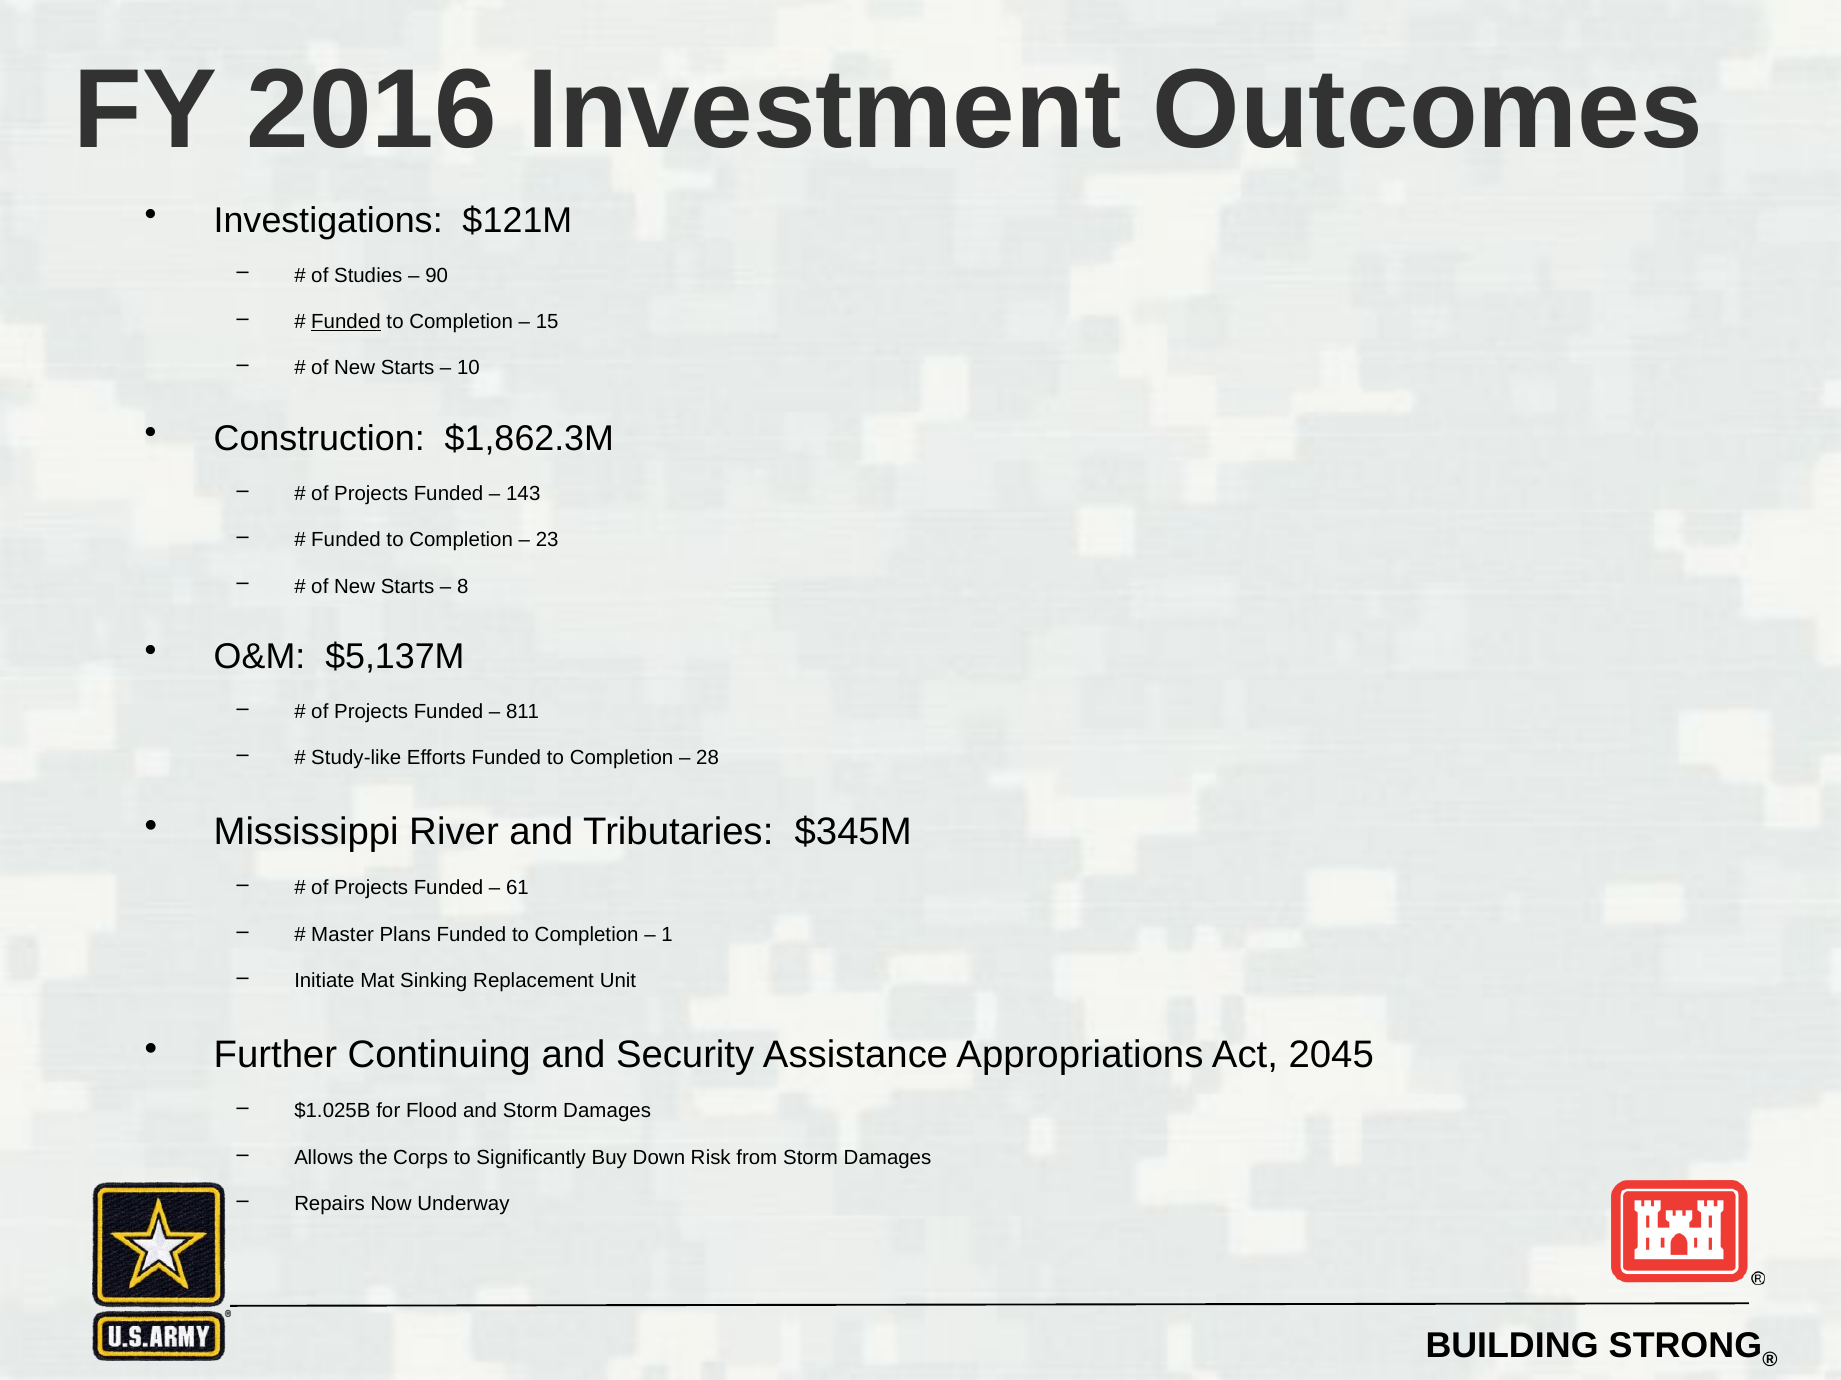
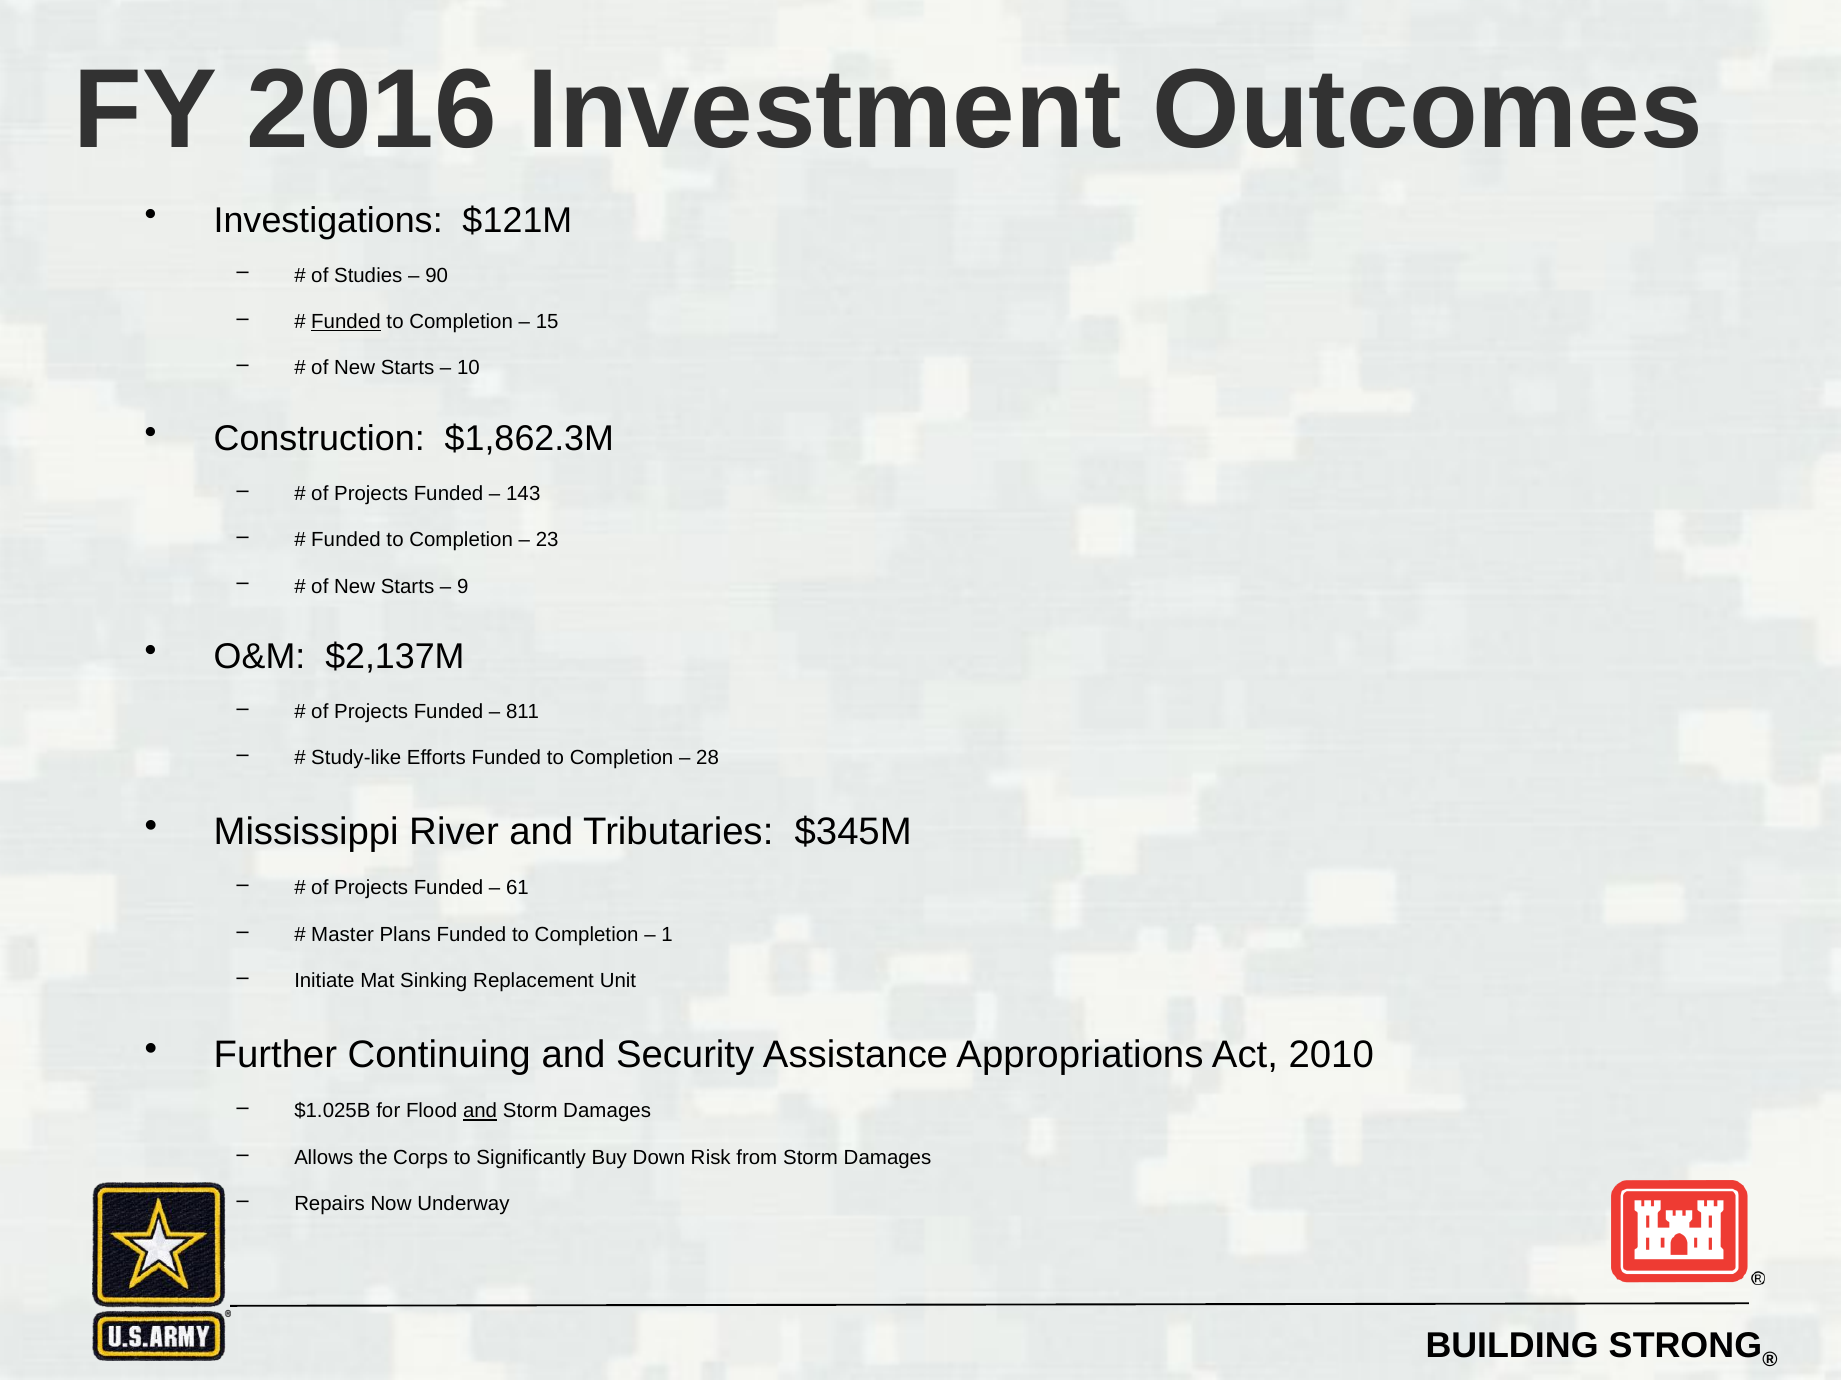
8: 8 -> 9 (463, 587)
$5,137M: $5,137M -> $2,137M (395, 657)
2045: 2045 -> 2010 (1331, 1056)
and underline: none -> present (480, 1112)
